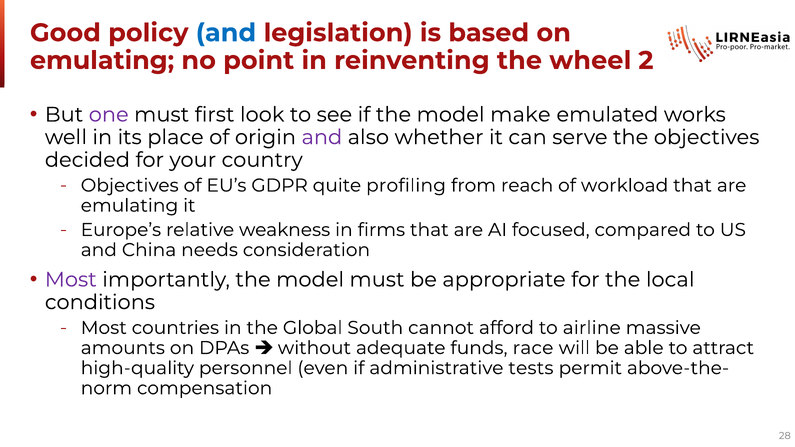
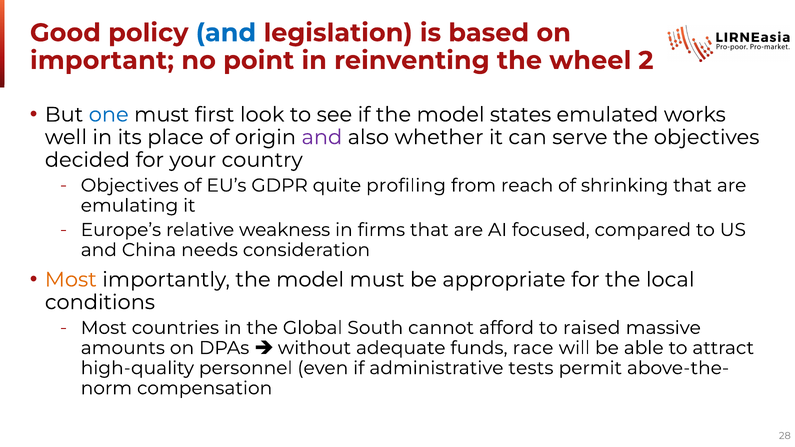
emulating: emulating -> important (102, 60)
one colour: purple -> blue (109, 115)
make: make -> states (521, 115)
workload: workload -> shrinking (625, 186)
Most colour: purple -> orange (71, 280)
airline: airline -> raised (592, 328)
